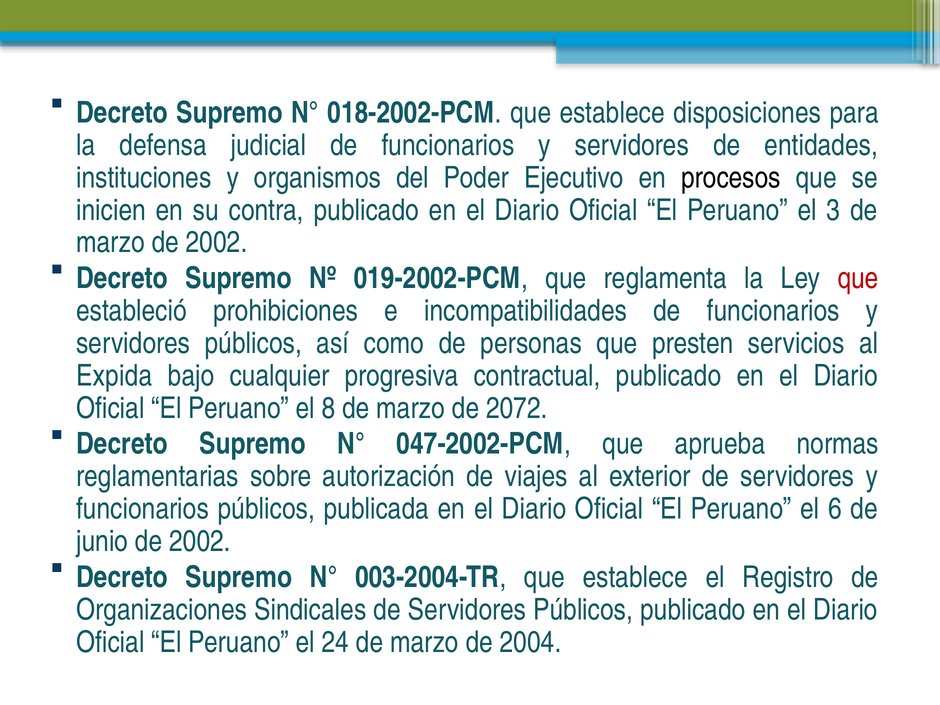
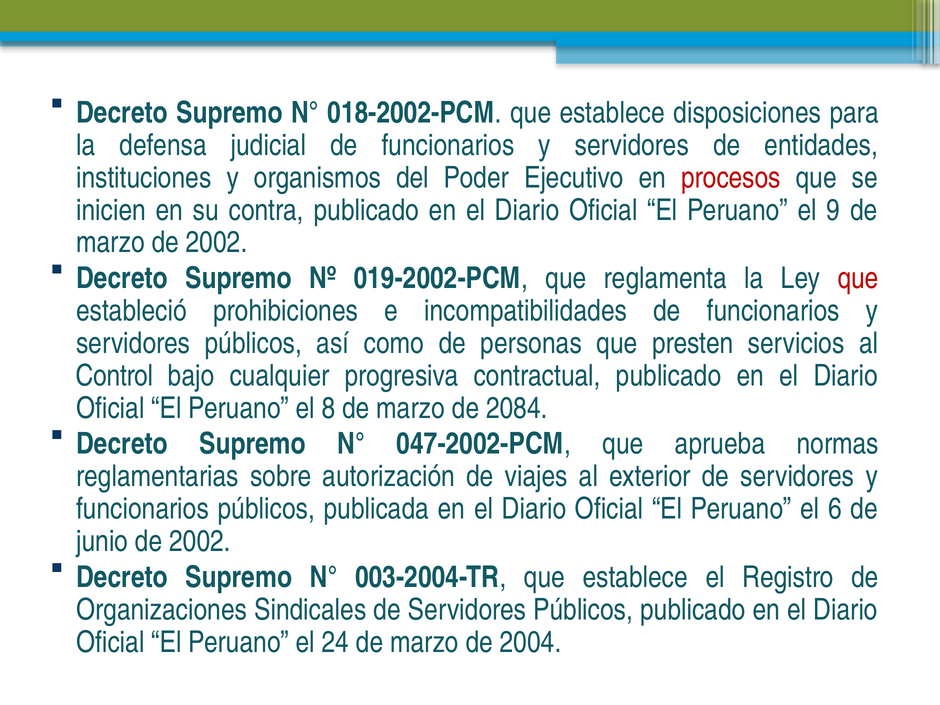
procesos colour: black -> red (731, 178)
3: 3 -> 9 (833, 210)
Expida: Expida -> Control (115, 376)
2072: 2072 -> 2084 (517, 408)
